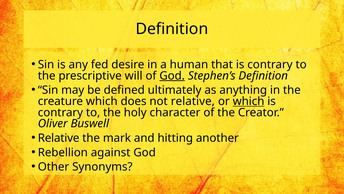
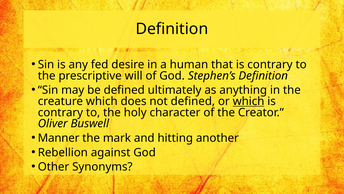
God underline: present -> none (172, 76)
not relative: relative -> defined (193, 101)
Relative: Relative -> Manner (59, 138)
